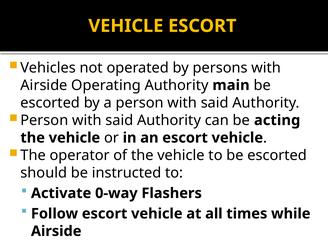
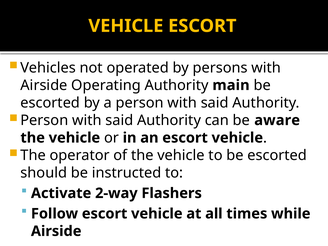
acting: acting -> aware (277, 120)
0-way: 0-way -> 2-way (116, 193)
